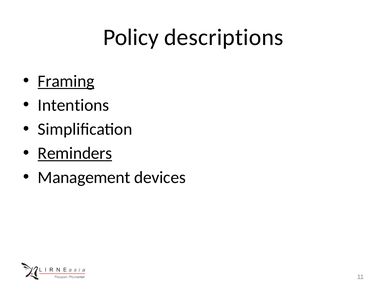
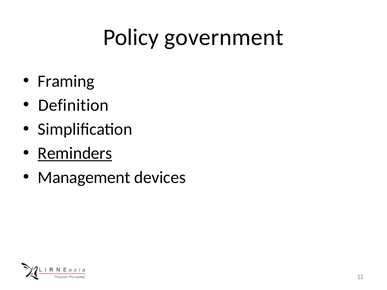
descriptions: descriptions -> government (224, 37)
Framing underline: present -> none (66, 81)
Intentions: Intentions -> Definition (73, 105)
